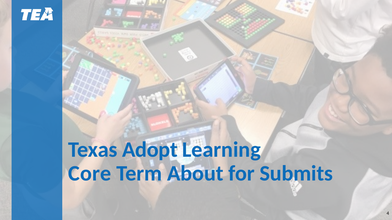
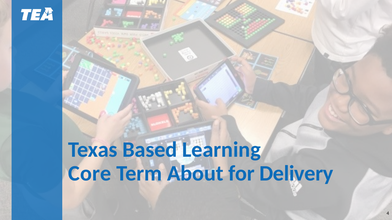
Adopt: Adopt -> Based (150, 150)
Submits: Submits -> Delivery (296, 174)
